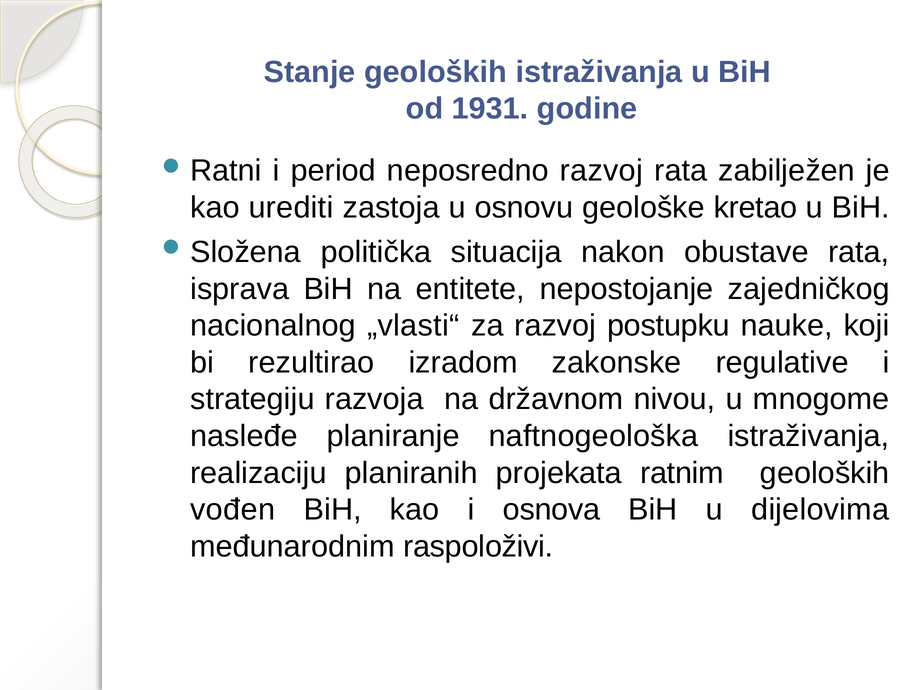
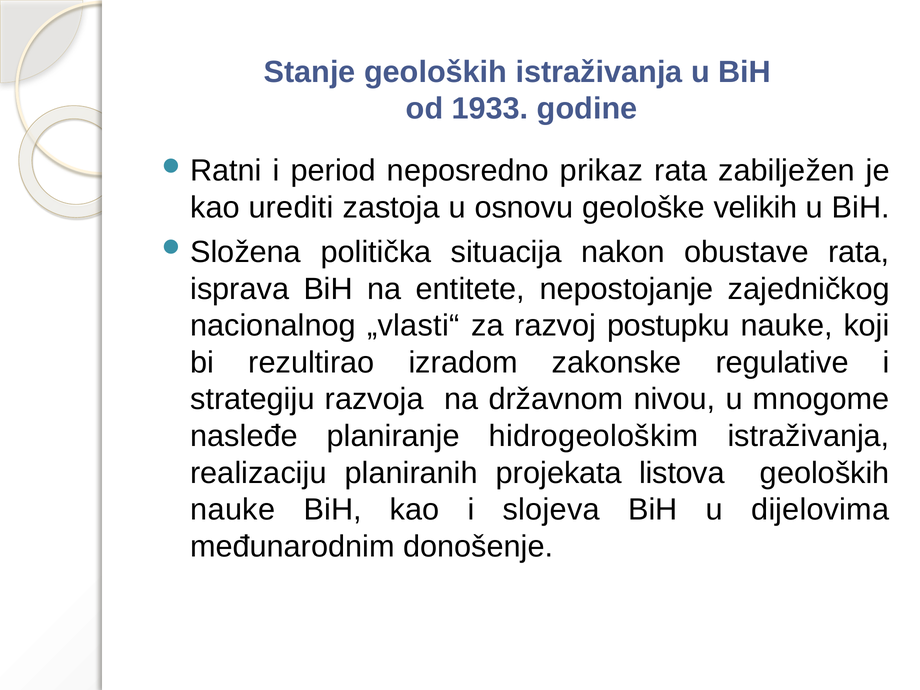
1931: 1931 -> 1933 (490, 109)
neposredno razvoj: razvoj -> prikaz (601, 171)
kretao: kretao -> velikih (755, 208)
naftnogeološka: naftnogeološka -> hidrogeološkim (594, 436)
ratnim: ratnim -> listova (682, 473)
vođen: vođen -> nauke (233, 510)
osnova: osnova -> slojeva (551, 510)
raspoloživi: raspoloživi -> donošenje (478, 547)
